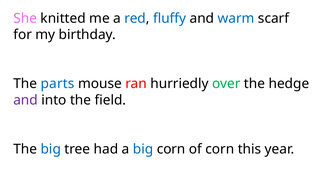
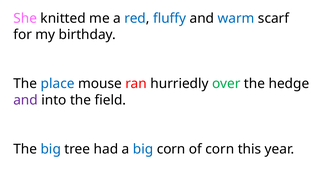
parts: parts -> place (58, 84)
